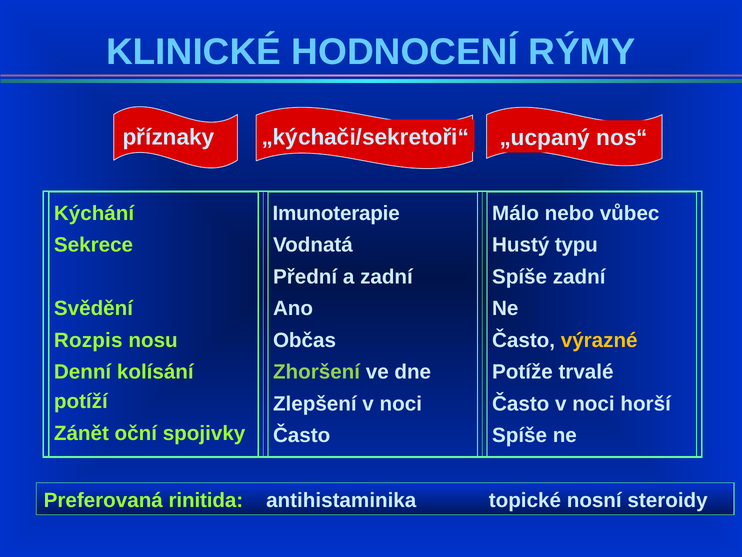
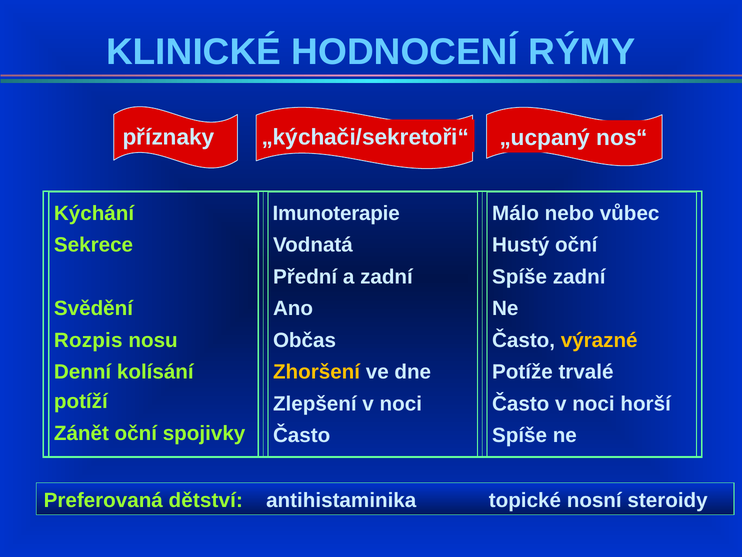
Hustý typu: typu -> oční (576, 245)
Zhoršení colour: light green -> yellow (317, 372)
rinitida: rinitida -> dětství (206, 500)
